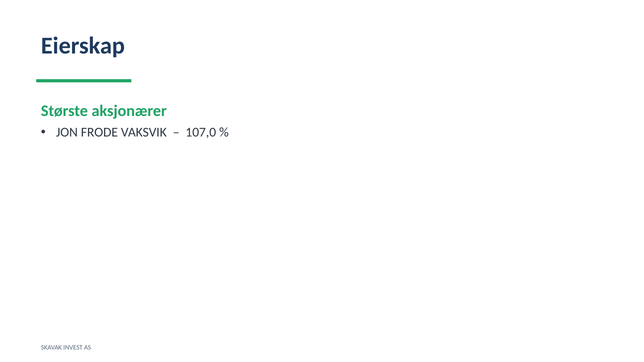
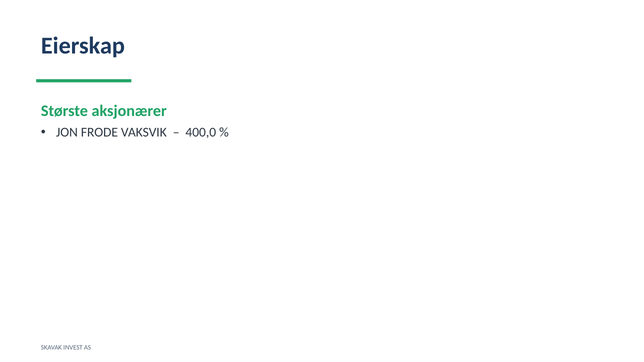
107,0: 107,0 -> 400,0 (201, 132)
